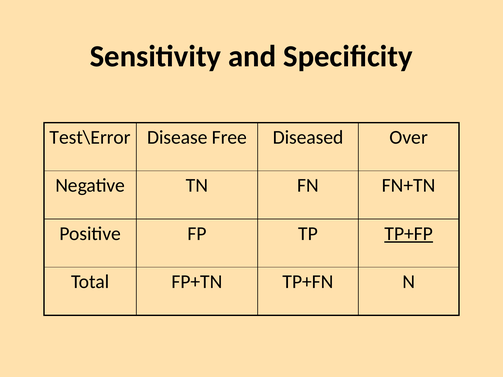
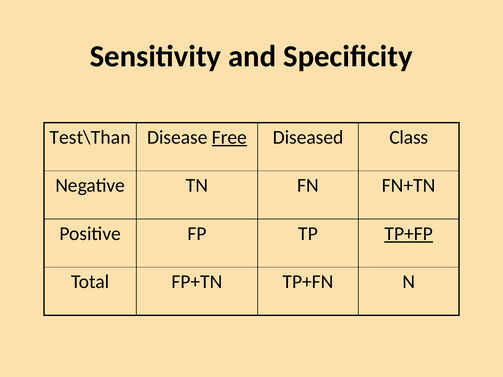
Test\Error: Test\Error -> Test\Than (90, 137)
Free underline: none -> present (230, 137)
Over: Over -> Class (409, 137)
